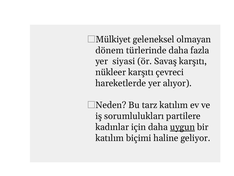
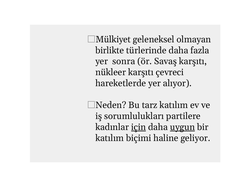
dönem: dönem -> birlikte (110, 50)
siyasi: siyasi -> sonra (124, 61)
için underline: none -> present (138, 127)
